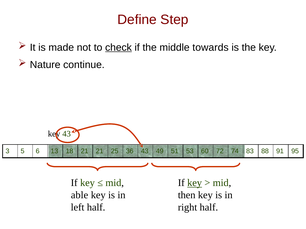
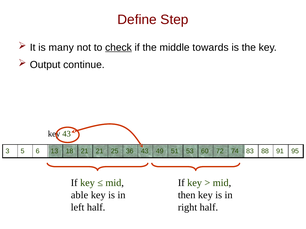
made: made -> many (61, 47)
Nature: Nature -> Output (45, 65)
key underline: present -> none (195, 183)
